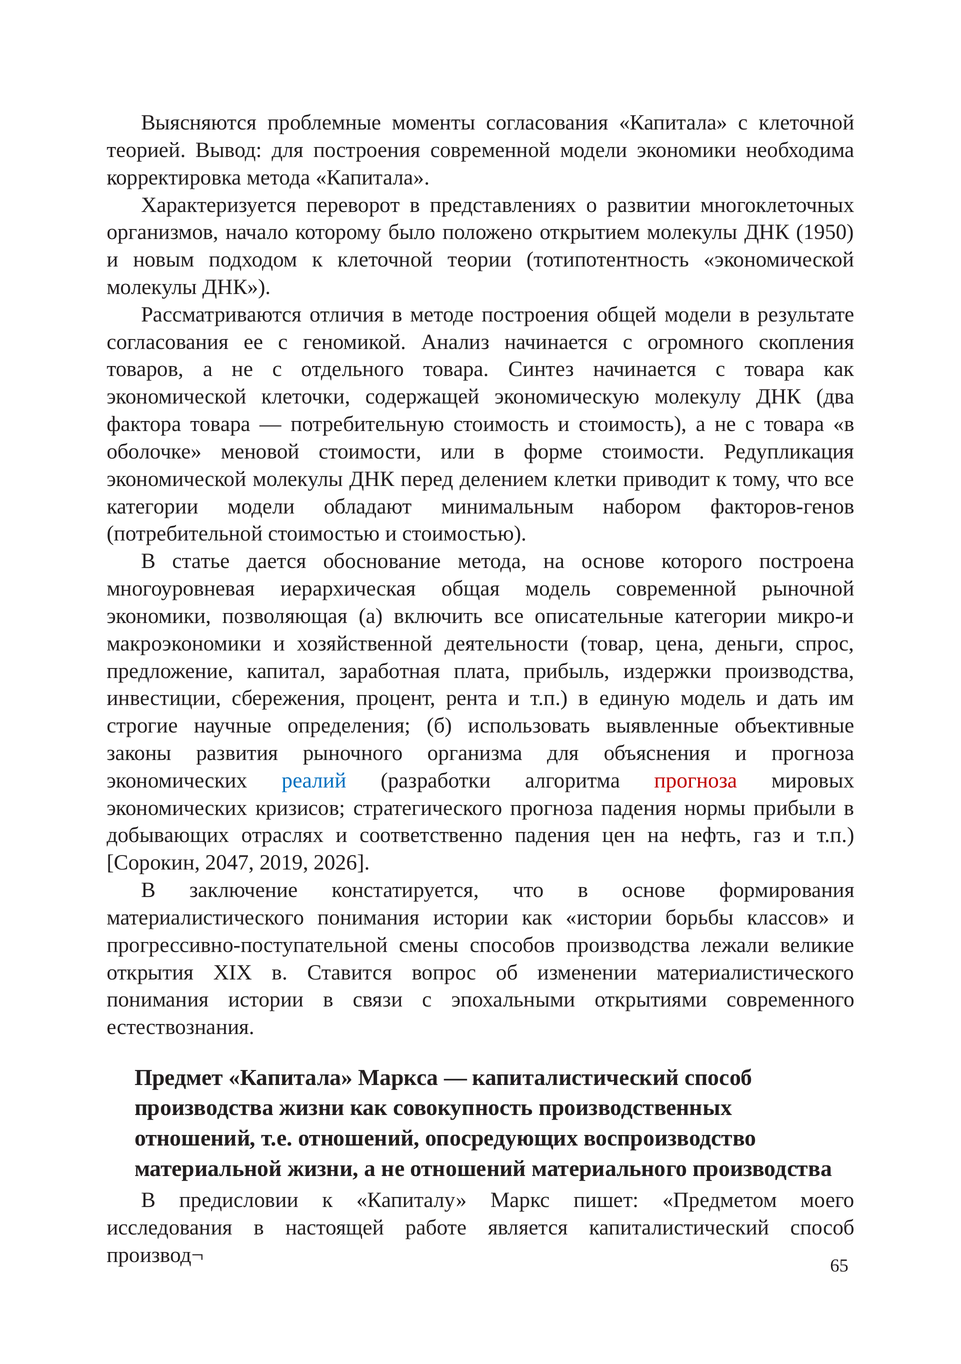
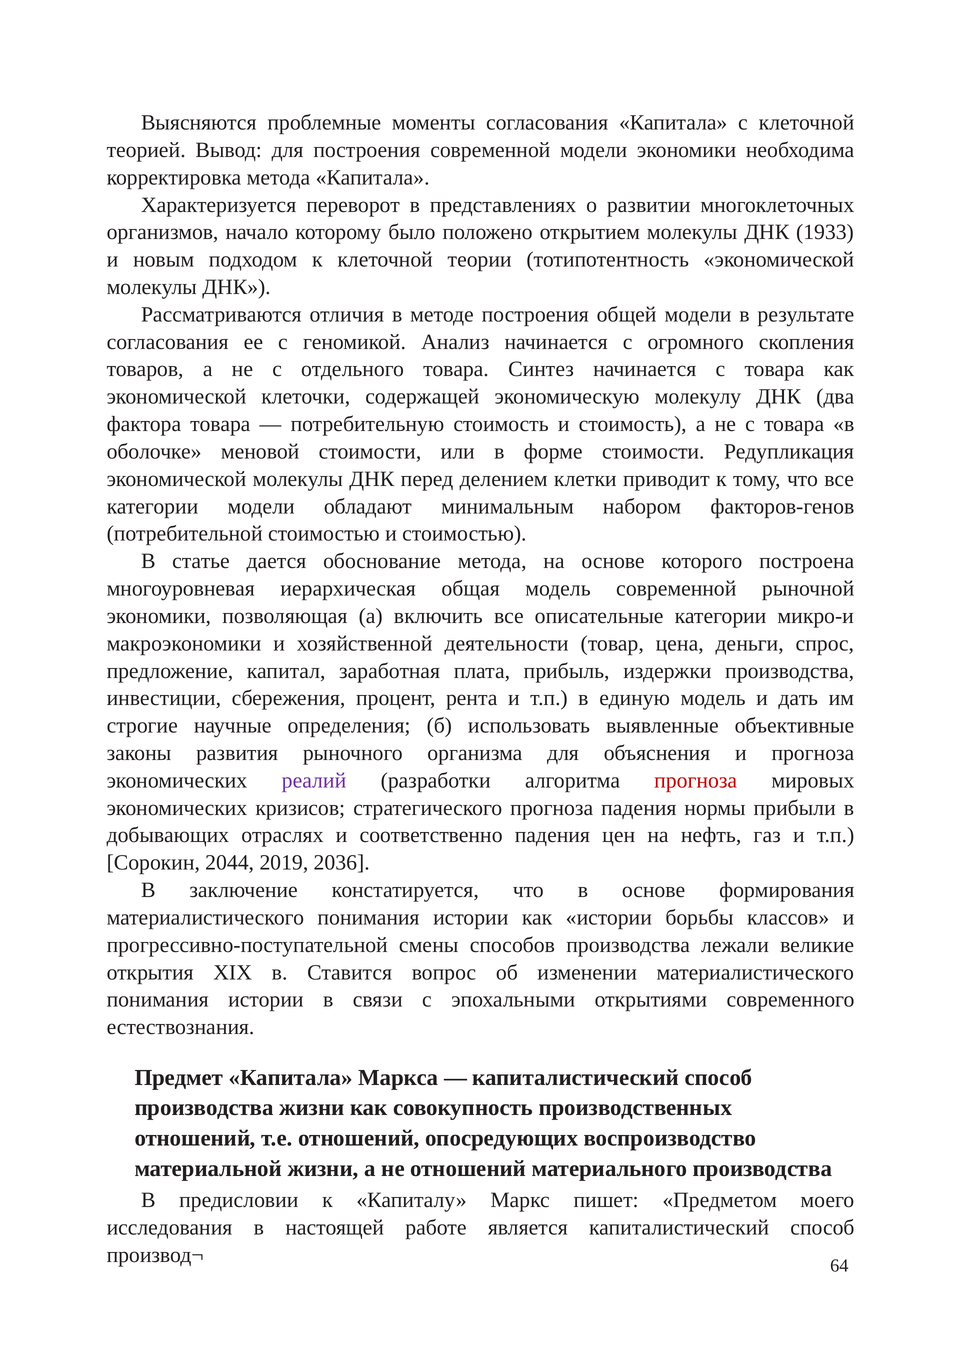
1950: 1950 -> 1933 (825, 232)
реалий colour: blue -> purple (314, 780)
2047: 2047 -> 2044 (230, 862)
2026: 2026 -> 2036 (342, 862)
65: 65 -> 64 (839, 1265)
